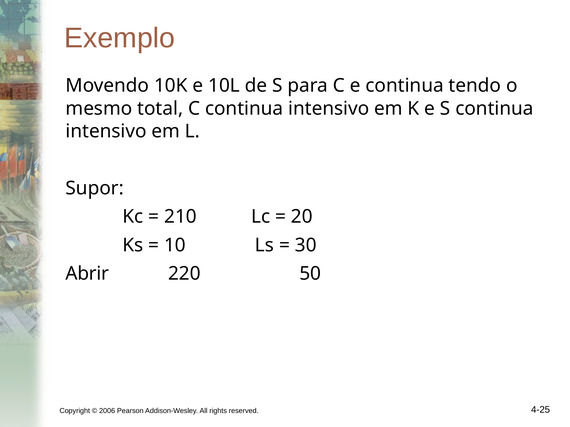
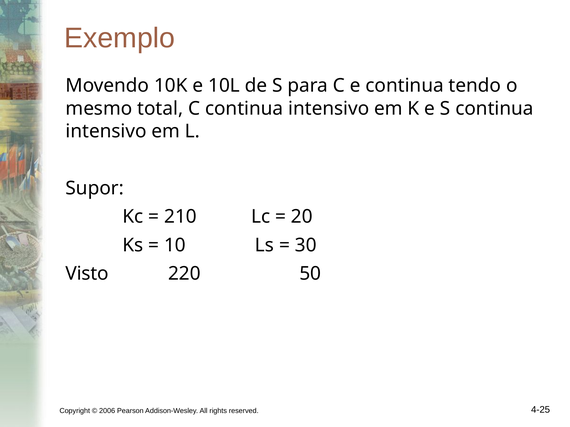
Abrir: Abrir -> Visto (87, 274)
